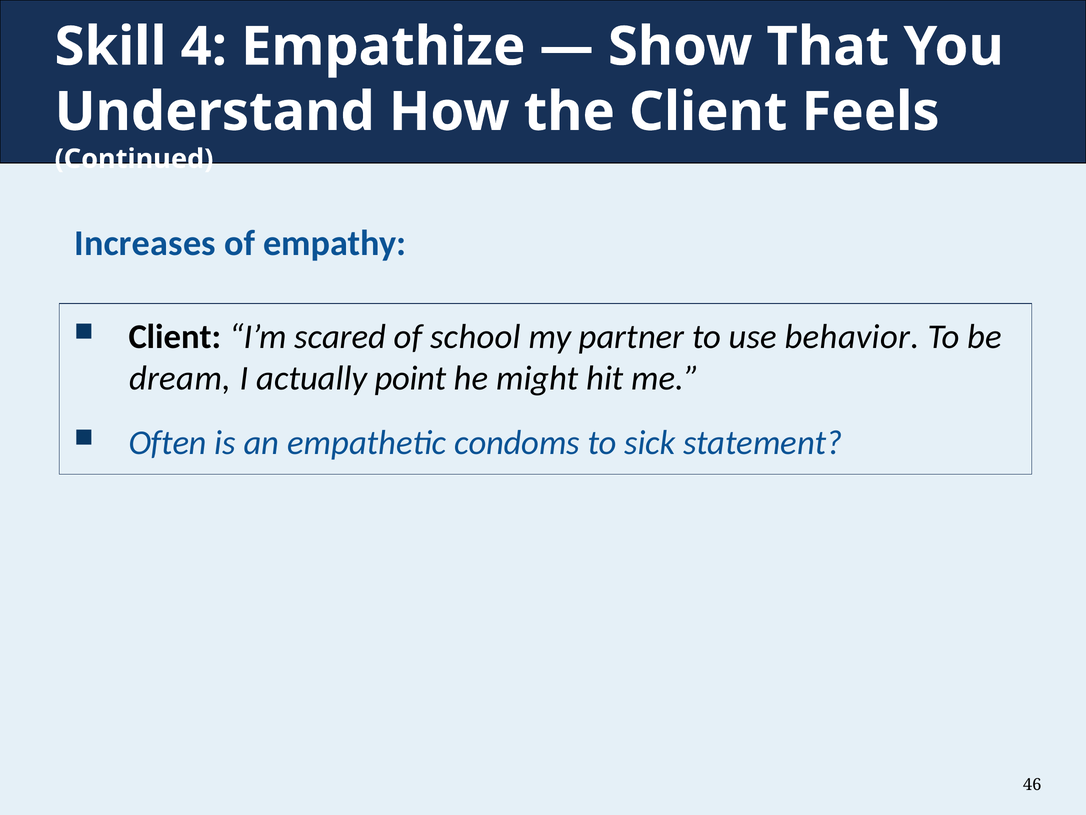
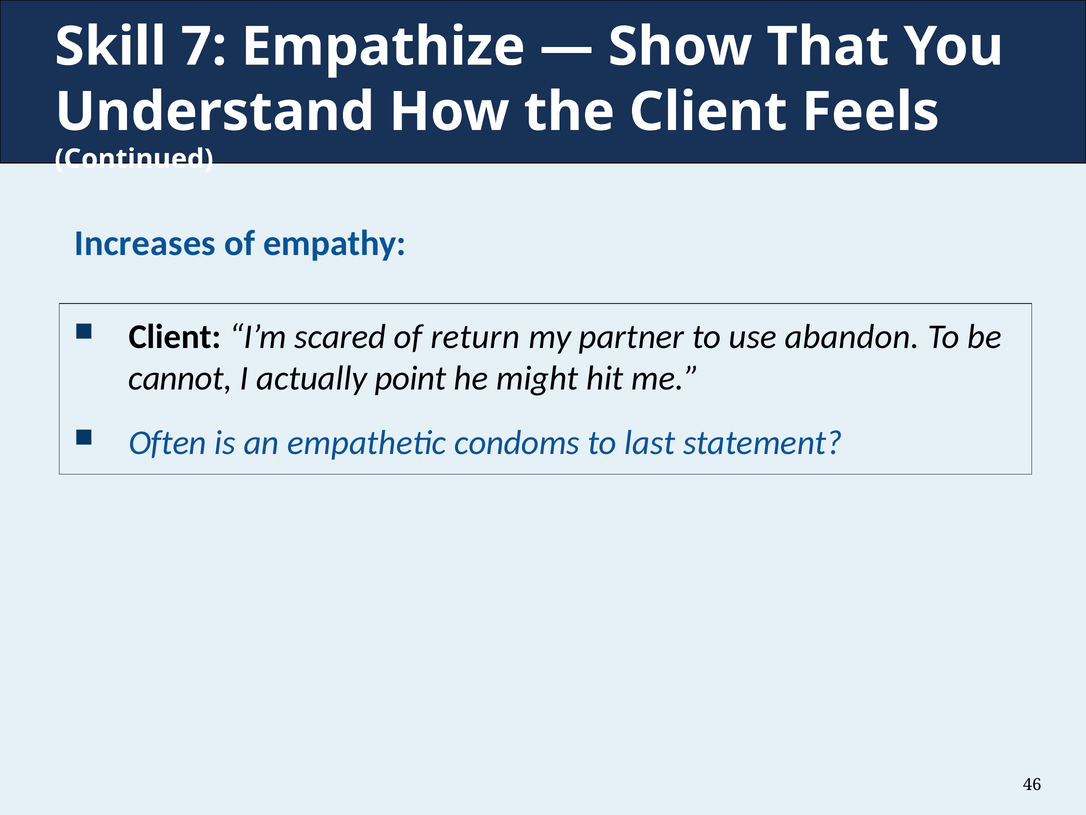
4: 4 -> 7 (204, 47)
school: school -> return (475, 337)
behavior: behavior -> abandon (852, 337)
dream: dream -> cannot (180, 378)
sick: sick -> last (650, 442)
